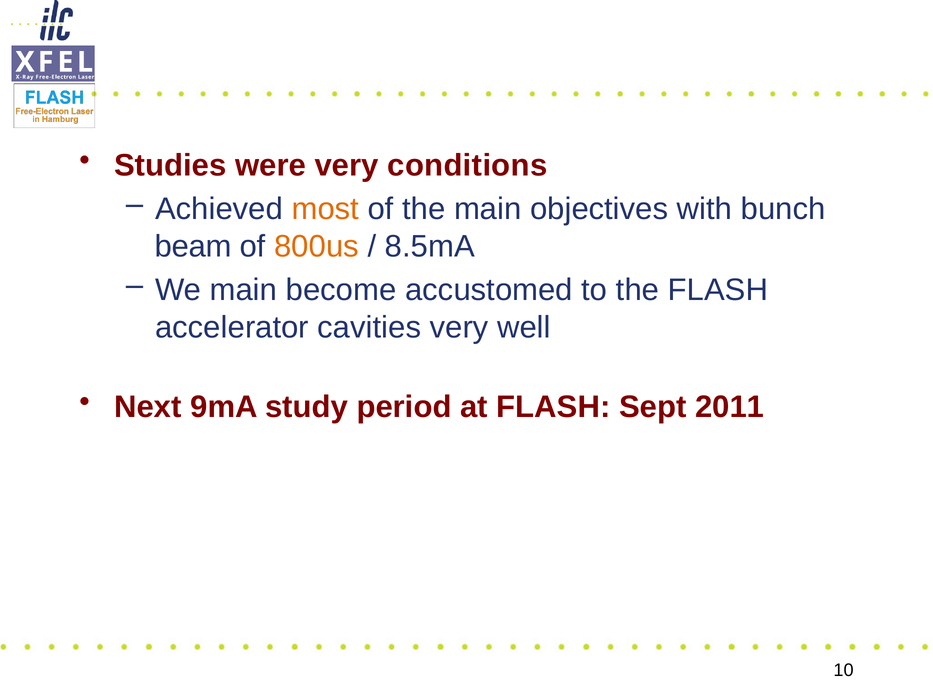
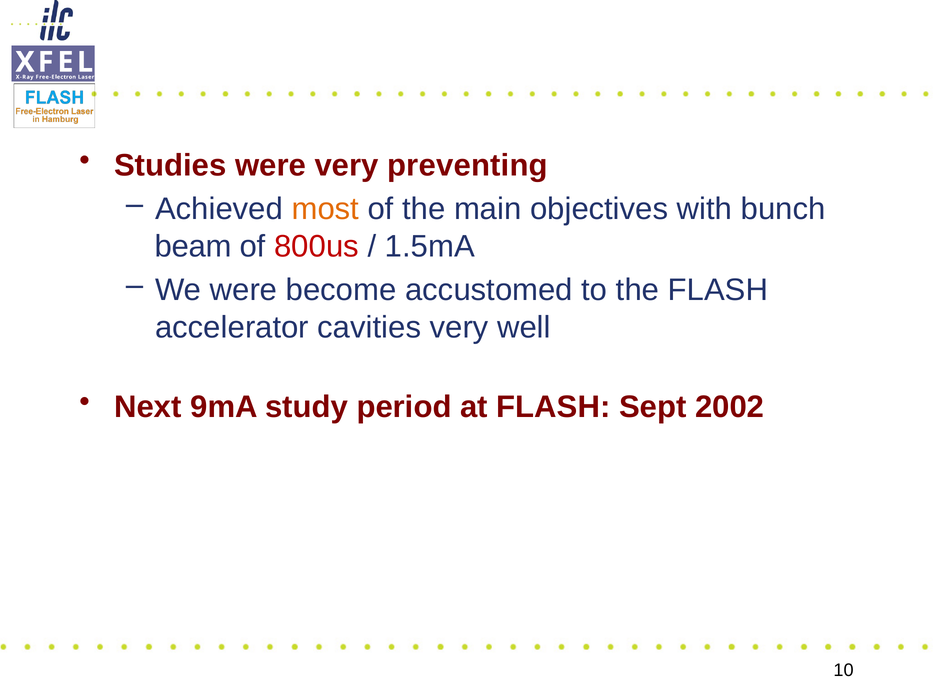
conditions: conditions -> preventing (467, 165)
800us colour: orange -> red (317, 246)
8.5mA: 8.5mA -> 1.5mA (430, 246)
We main: main -> were (243, 290)
2011: 2011 -> 2002 (730, 407)
